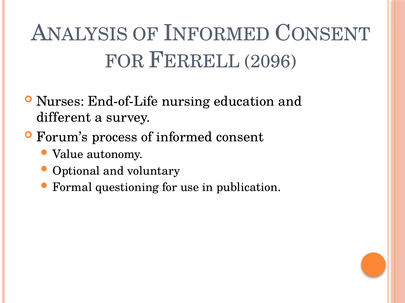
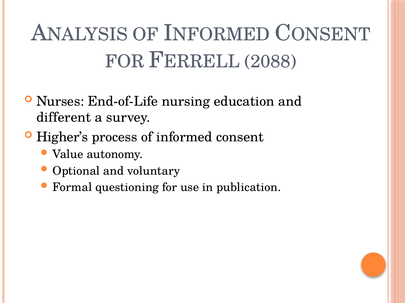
2096: 2096 -> 2088 (271, 62)
Forum’s: Forum’s -> Higher’s (62, 137)
